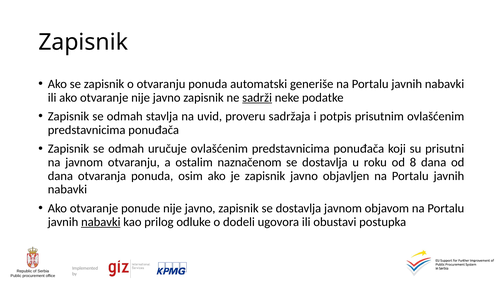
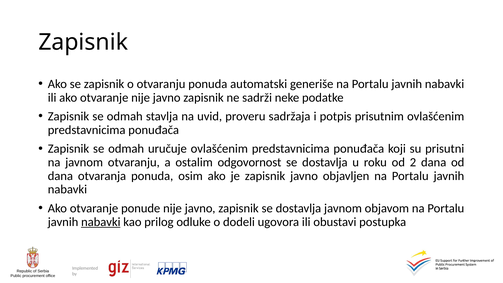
sadrži underline: present -> none (257, 97)
naznačenom: naznačenom -> odgovornost (249, 162)
8: 8 -> 2 (413, 162)
